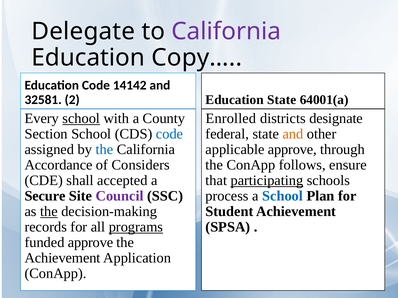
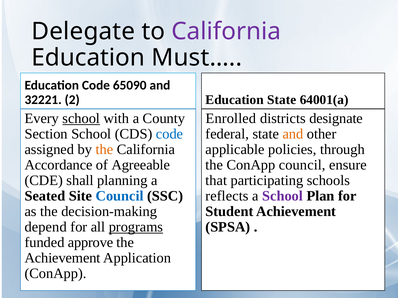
Copy…: Copy… -> Must… (197, 58)
14142: 14142 -> 65090 (130, 85)
32581: 32581 -> 32221 (43, 100)
the colour: blue -> orange (104, 150)
applicable approve: approve -> policies (292, 150)
Considers: Considers -> Agreeable (141, 165)
ConApp follows: follows -> council (302, 165)
accepted: accepted -> planning (122, 181)
participating underline: present -> none (267, 181)
Secure: Secure -> Seated (45, 196)
Council colour: purple -> blue (120, 196)
process: process -> reflects (227, 196)
School colour: blue -> purple (283, 196)
the underline: present -> none (49, 212)
records: records -> depend (46, 227)
